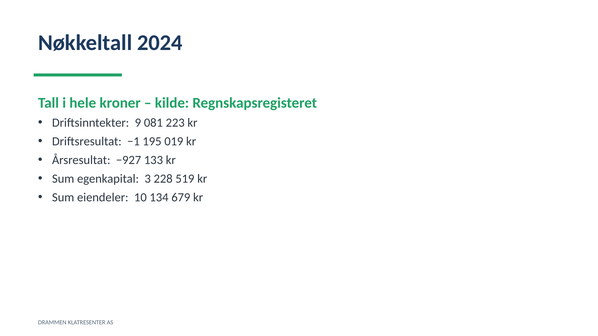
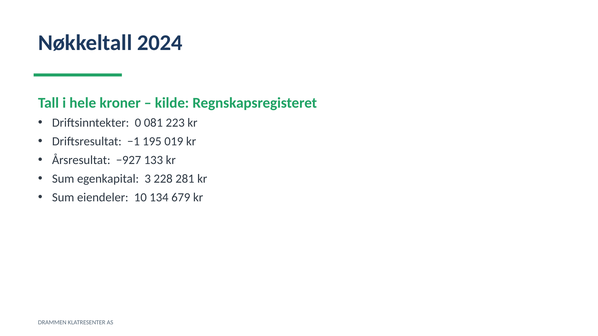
9: 9 -> 0 (138, 123)
519: 519 -> 281 (185, 179)
